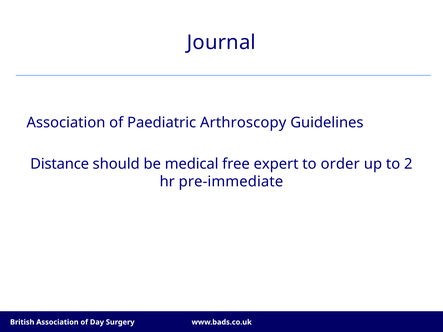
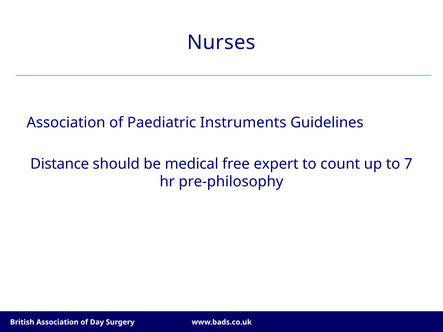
Journal: Journal -> Nurses (221, 42)
Arthroscopy: Arthroscopy -> Instruments (243, 123)
order: order -> count (340, 164)
2: 2 -> 7 (408, 164)
pre-immediate: pre-immediate -> pre-philosophy (231, 182)
